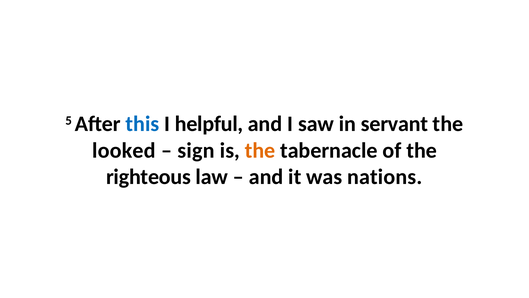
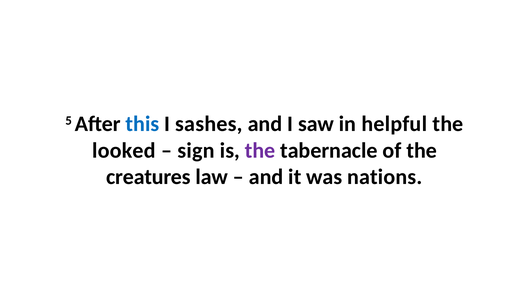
helpful: helpful -> sashes (209, 124)
servant: servant -> helpful (394, 124)
the colour: orange -> purple (260, 150)
righteous: righteous -> creatures (148, 177)
